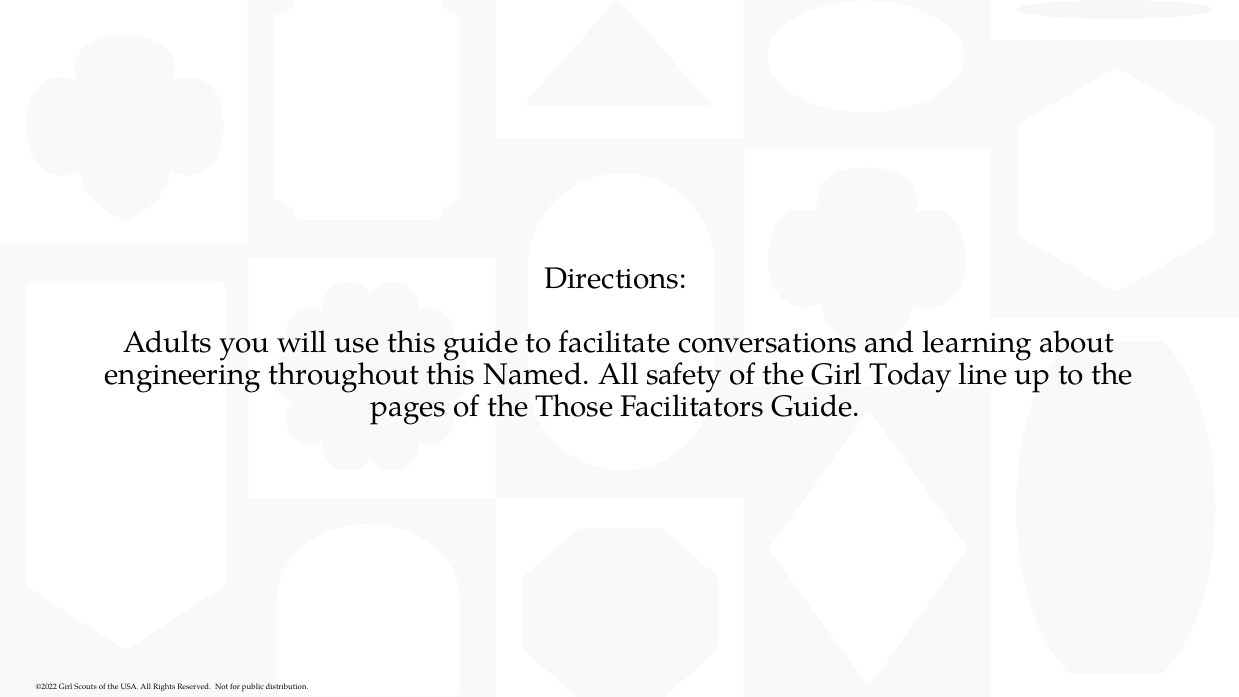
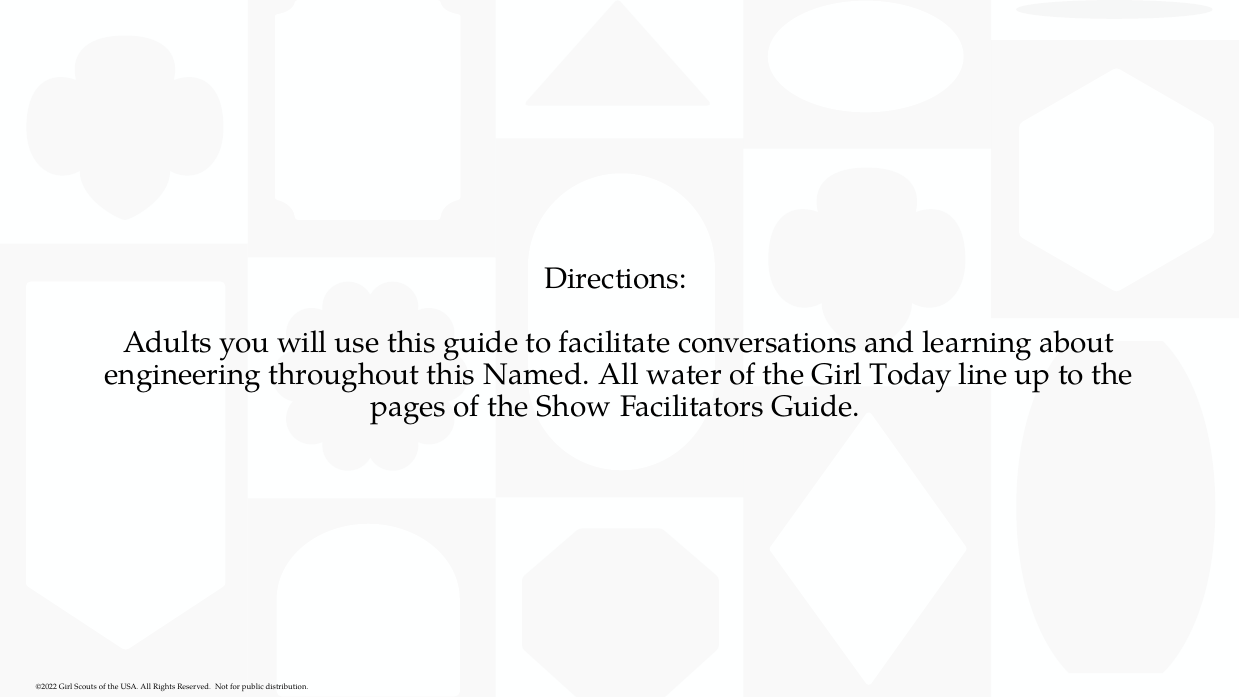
safety: safety -> water (684, 375)
Those: Those -> Show (574, 407)
